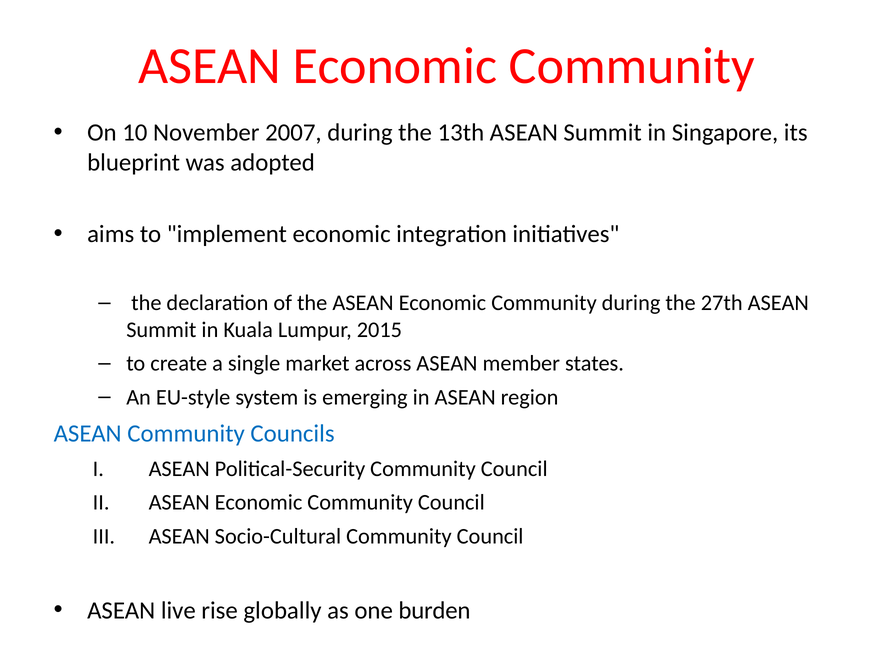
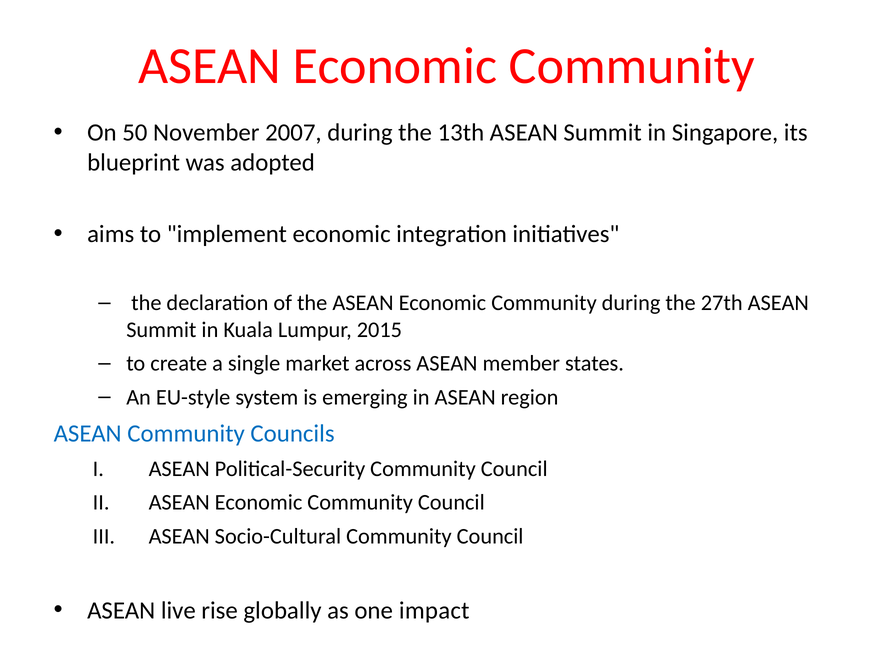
10: 10 -> 50 (135, 133)
burden: burden -> impact (434, 611)
